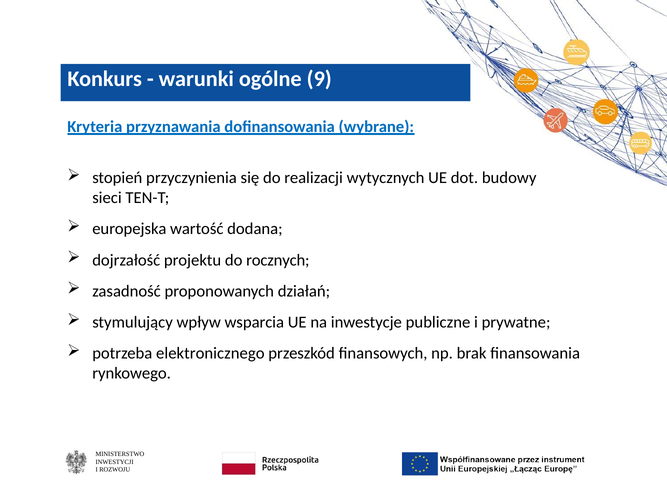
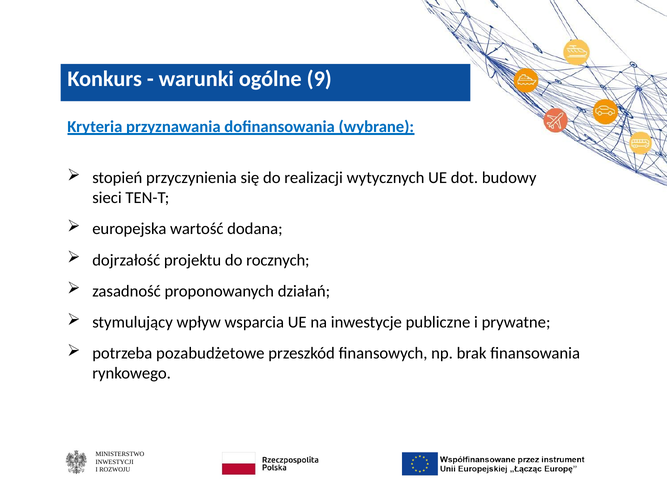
elektronicznego: elektronicznego -> pozabudżetowe (210, 354)
